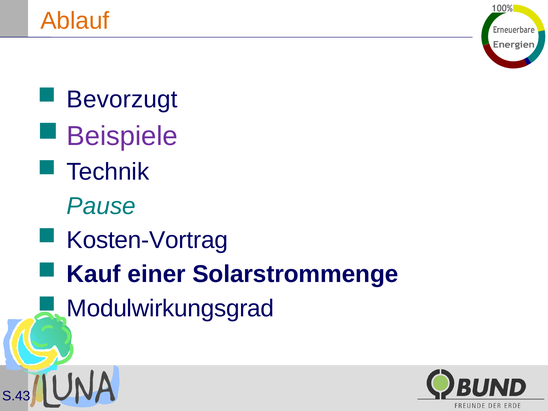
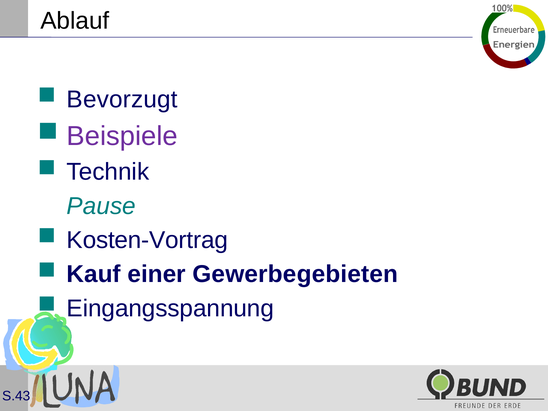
Ablauf colour: orange -> black (75, 21)
Solarstrommenge: Solarstrommenge -> Gewerbegebieten (295, 274)
Modulwirkungsgrad: Modulwirkungsgrad -> Eingangsspannung (170, 308)
